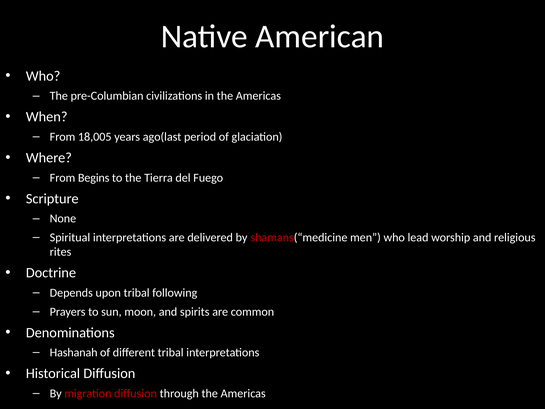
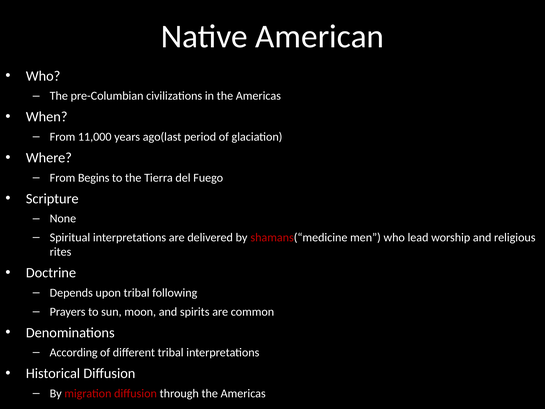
18,005: 18,005 -> 11,000 (95, 137)
Hashanah: Hashanah -> According (74, 352)
